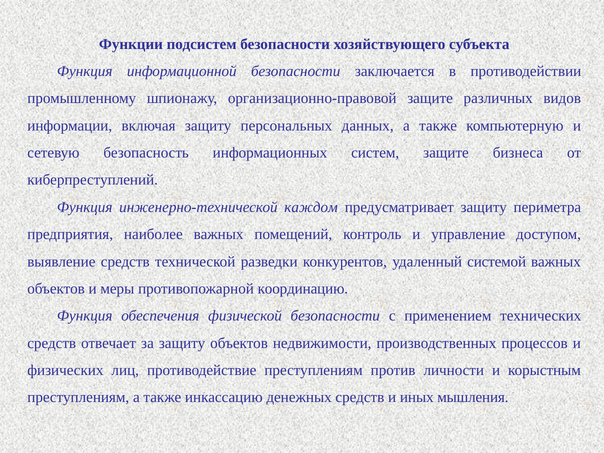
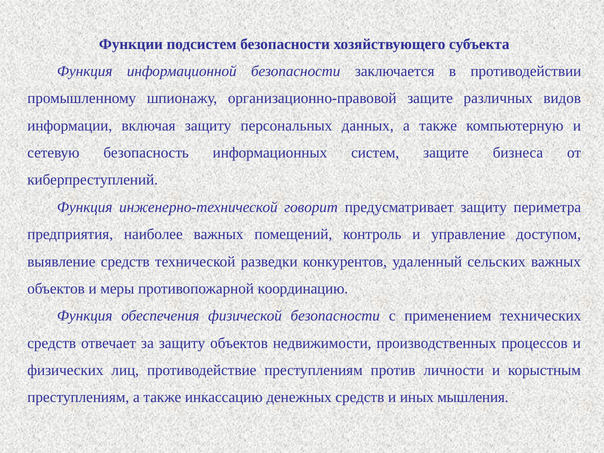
каждом: каждом -> говорит (311, 207)
системой: системой -> сельских (497, 262)
